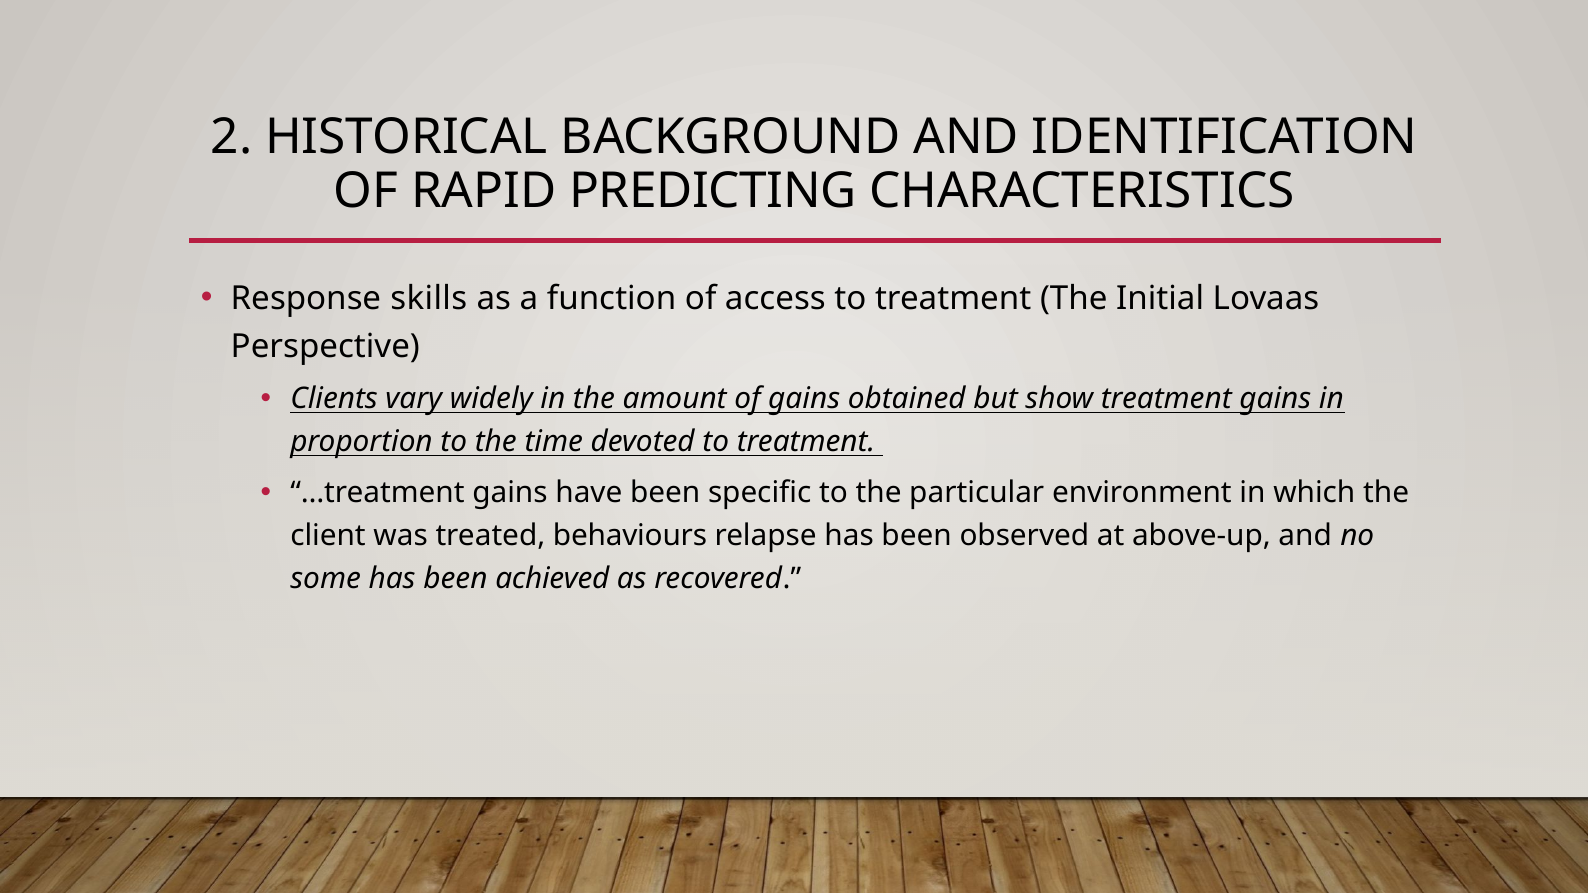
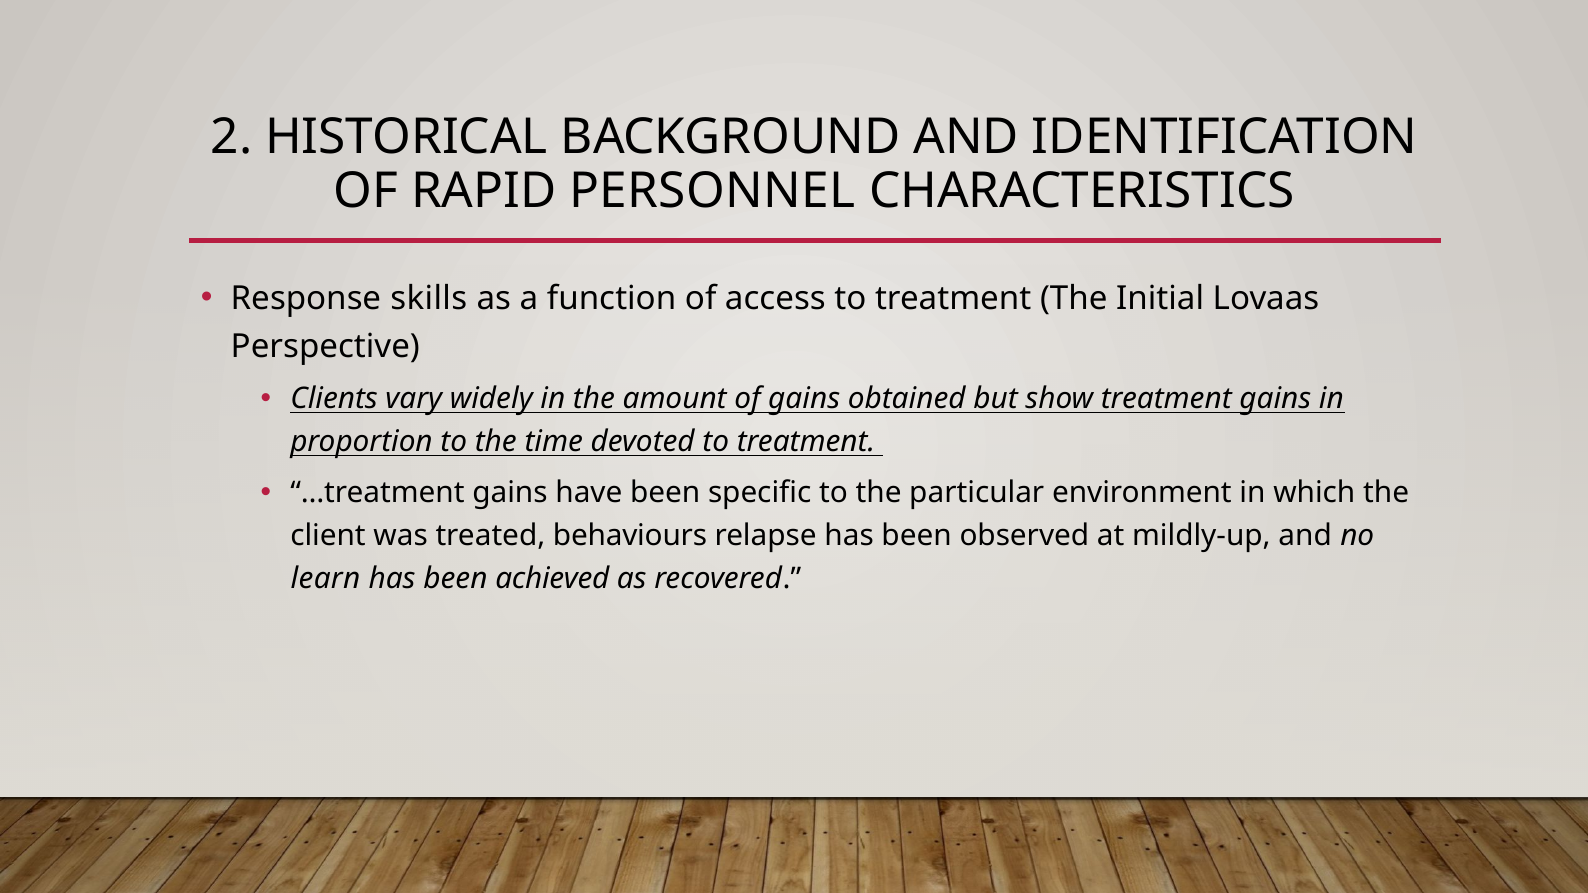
PREDICTING: PREDICTING -> PERSONNEL (713, 191)
above-up: above-up -> mildly-up (1201, 536)
some: some -> learn (326, 579)
